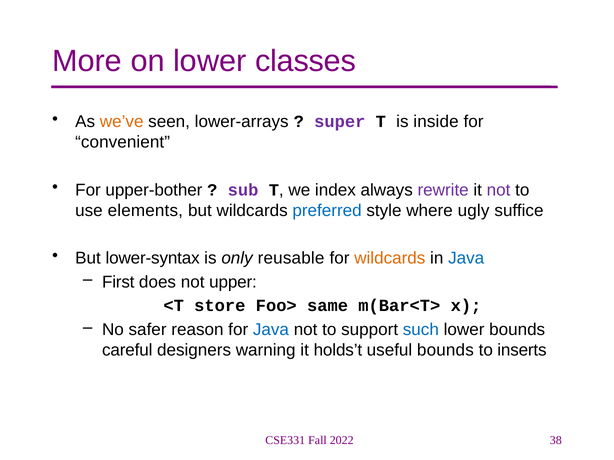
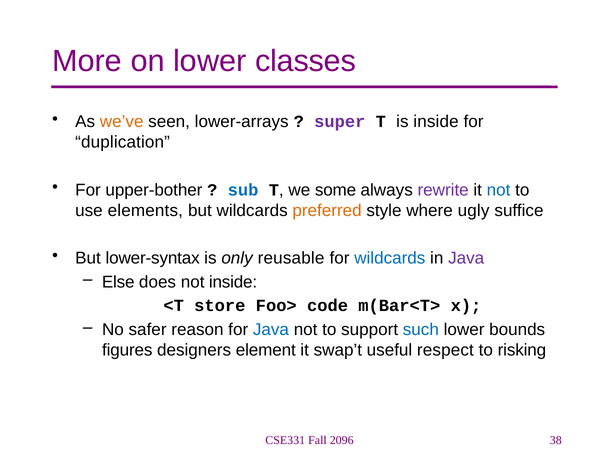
convenient: convenient -> duplication (123, 142)
sub colour: purple -> blue (243, 190)
index: index -> some (336, 190)
not colour: purple -> blue (499, 190)
preferred colour: blue -> orange (327, 211)
wildcards colour: orange -> blue (390, 258)
Java colour: blue -> purple (466, 258)
First: First -> Else (118, 282)
not upper: upper -> inside (233, 282)
same: same -> code (328, 306)
careful: careful -> figures (127, 351)
warning: warning -> element (266, 351)
holds’t: holds’t -> swap’t (338, 351)
useful bounds: bounds -> respect (445, 351)
inserts: inserts -> risking (522, 351)
2022: 2022 -> 2096 (342, 441)
